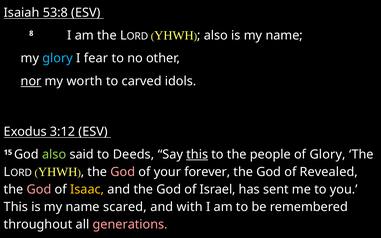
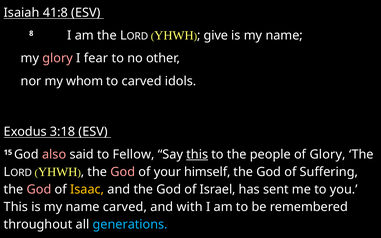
53:8: 53:8 -> 41:8 (55, 13)
also: also -> give (216, 35)
glory colour: light blue -> pink (58, 58)
nor underline: present -> none (31, 81)
worth: worth -> whom (85, 81)
3:12: 3:12 -> 3:18 (63, 132)
also colour: light green -> pink (54, 155)
Deeds: Deeds -> Fellow (134, 155)
forever: forever -> himself (207, 172)
Revealed: Revealed -> Suffering (329, 172)
name scared: scared -> carved (125, 207)
generations colour: pink -> light blue (130, 225)
